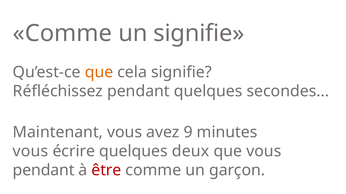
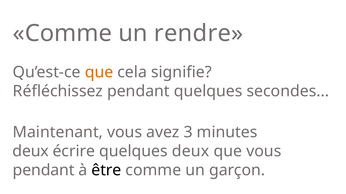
un signifie: signifie -> rendre (199, 33)
9: 9 -> 3 (188, 133)
vous: vous -> deux (31, 152)
être colour: red -> black (106, 171)
